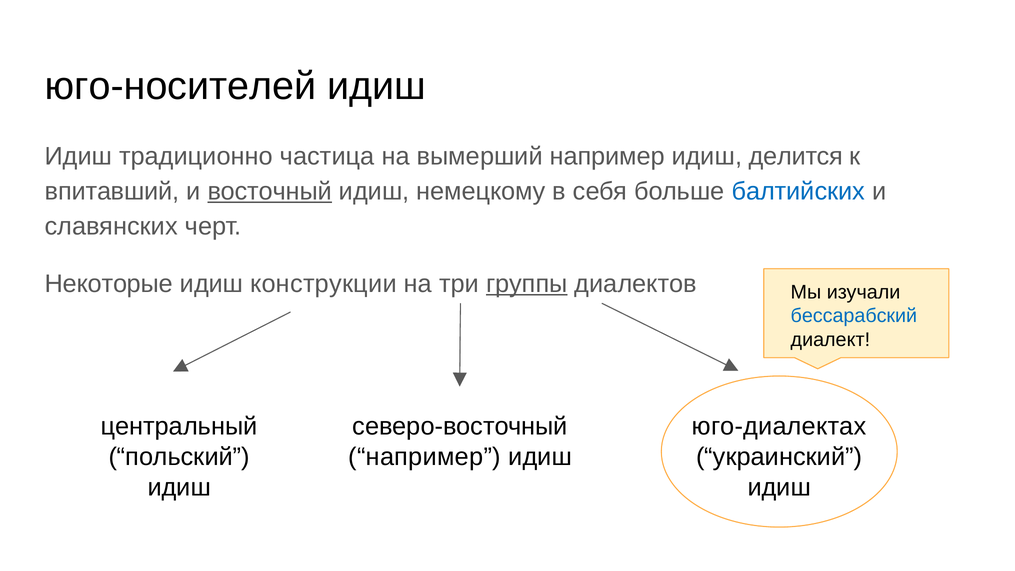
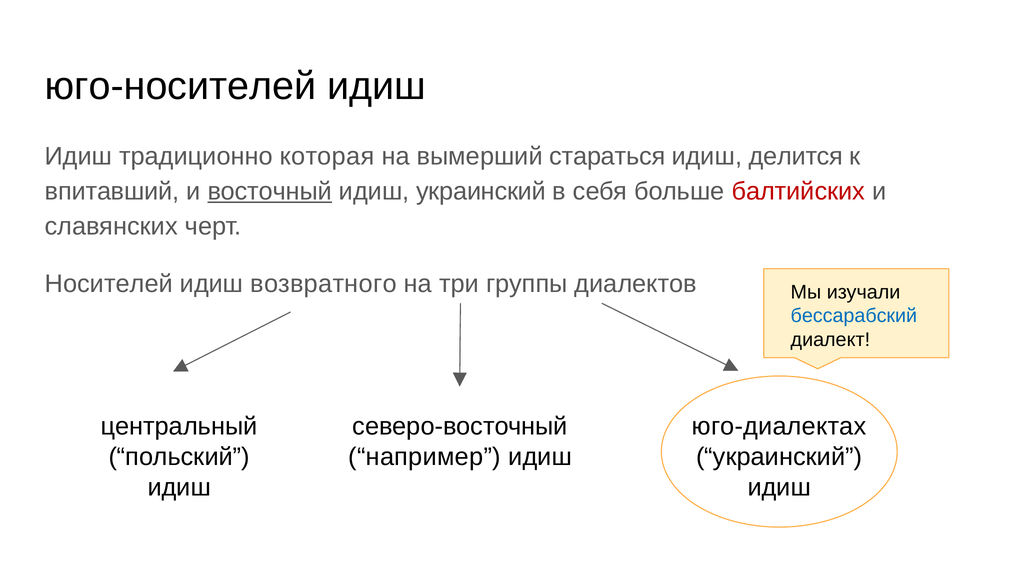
частица: частица -> которая (327, 156)
вымерший например: например -> стараться (607, 156)
идиш немецкому: немецкому -> украинский (481, 191)
балтийских colour: blue -> red (798, 191)
Некоторые: Некоторые -> Носителей (109, 284)
конструкции: конструкции -> возвратного (323, 284)
группы underline: present -> none (527, 284)
